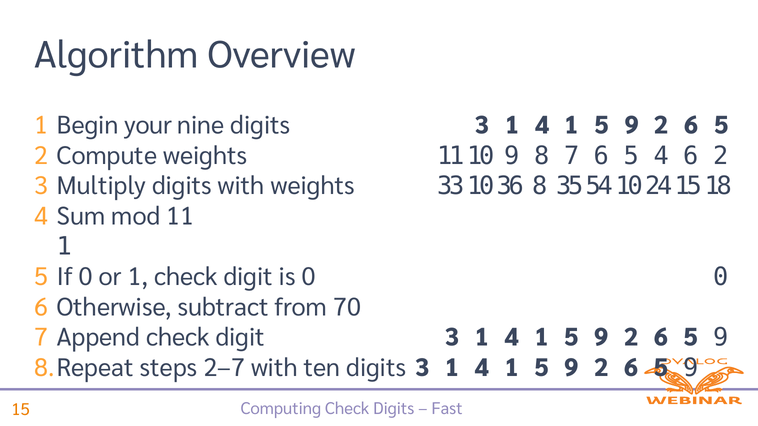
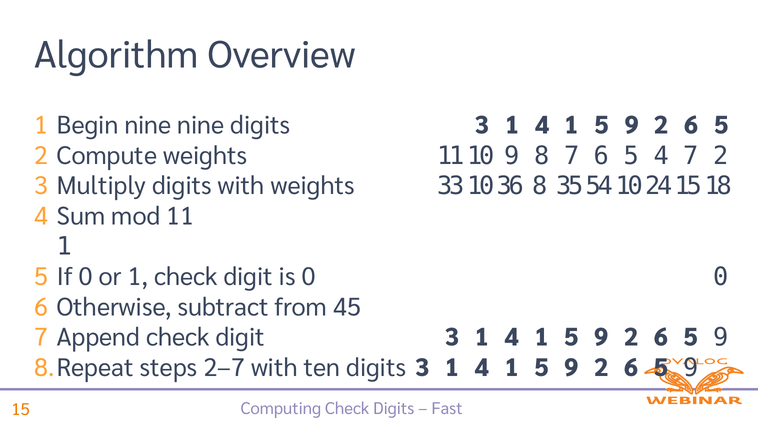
your: your -> nine (148, 126)
4 6: 6 -> 7 (691, 156)
70: 70 -> 45 (347, 308)
